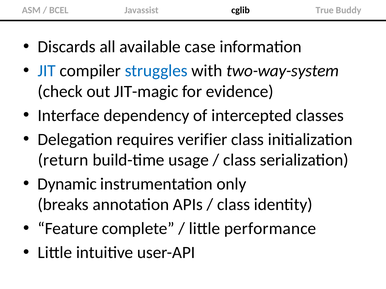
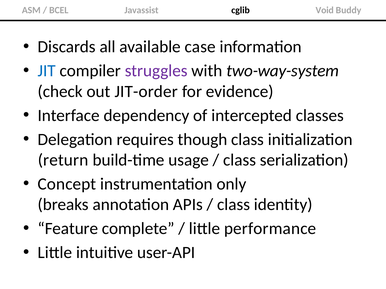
True: True -> Void (325, 10)
struggles colour: blue -> purple (156, 71)
JIT-magic: JIT-magic -> JIT-order (146, 92)
verifier: verifier -> though (202, 140)
Dynamic: Dynamic -> Concept (67, 184)
